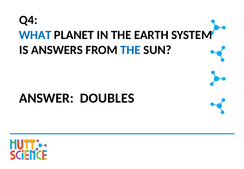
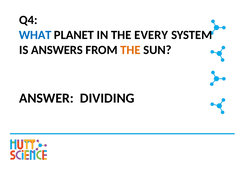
EARTH: EARTH -> EVERY (151, 35)
THE colour: blue -> orange (130, 50)
DOUBLES: DOUBLES -> DIVIDING (107, 98)
